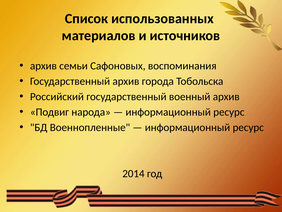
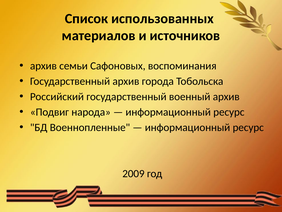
2014: 2014 -> 2009 (133, 173)
